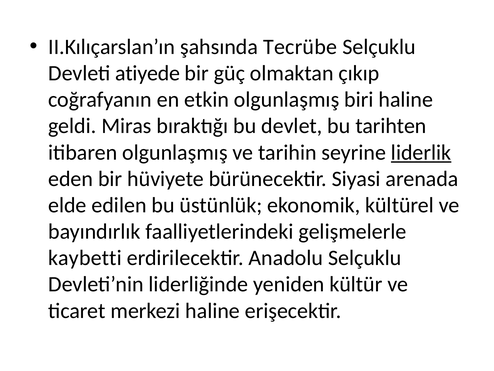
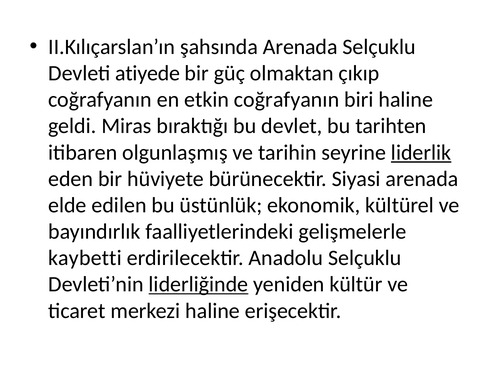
şahsında Tecrübe: Tecrübe -> Arenada (300, 47)
etkin olgunlaşmış: olgunlaşmış -> coğrafyanın (287, 100)
liderliğinde underline: none -> present (198, 284)
